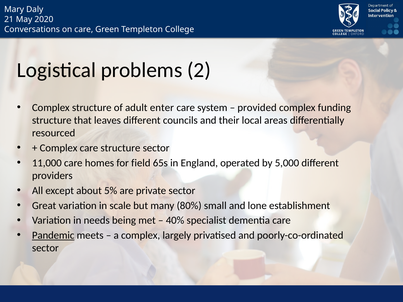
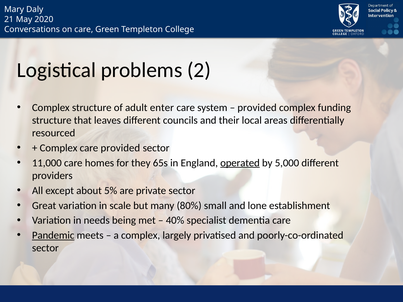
care structure: structure -> provided (120, 148)
field: field -> they (141, 163)
operated underline: none -> present (240, 163)
